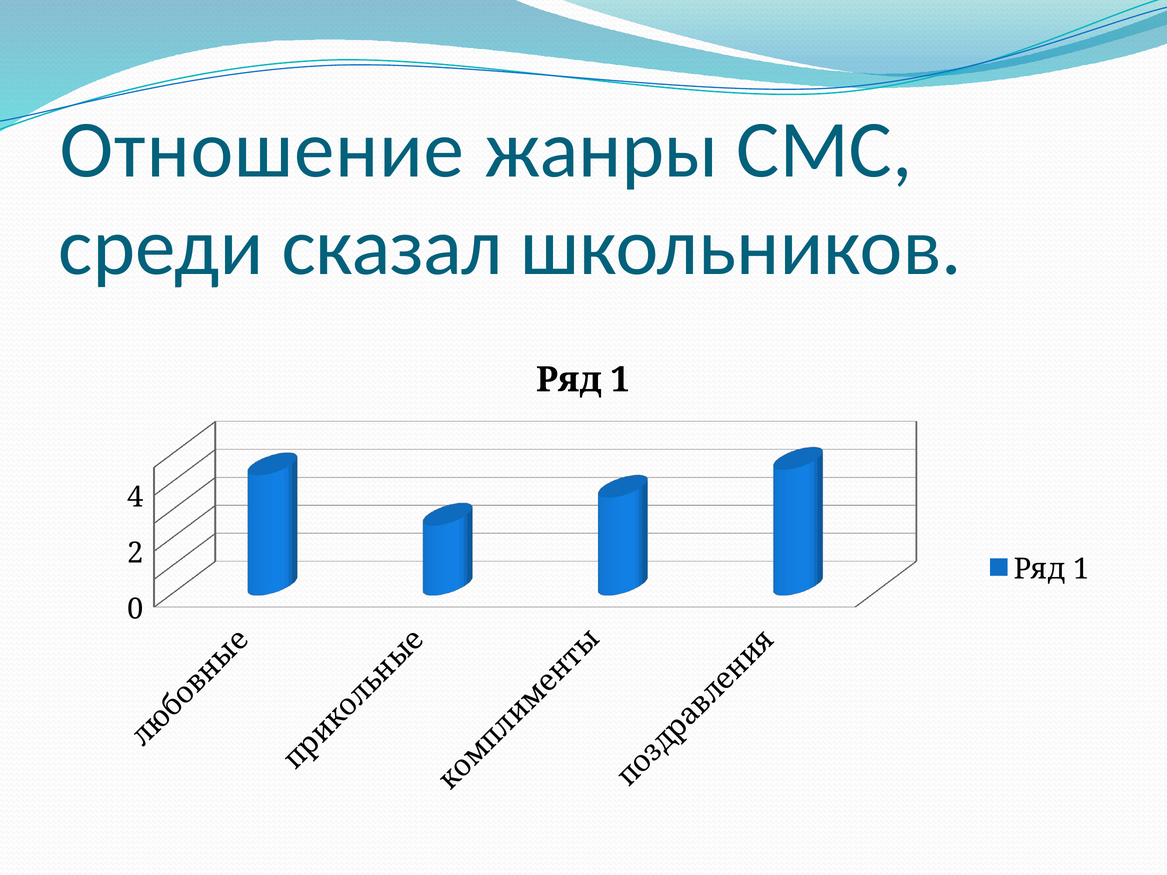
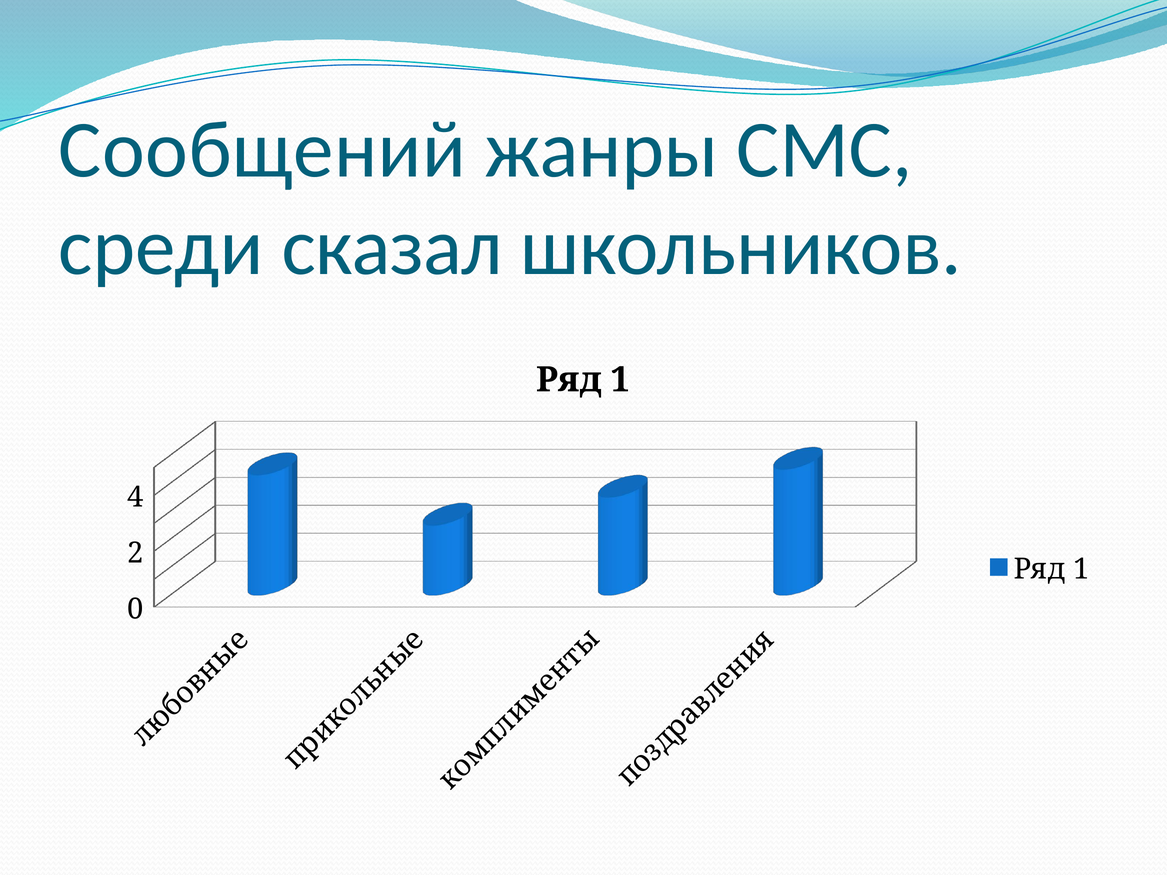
Отношение: Отношение -> Сообщений (262, 150)
